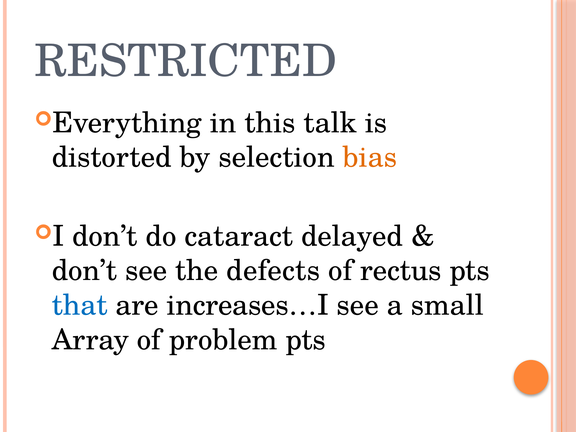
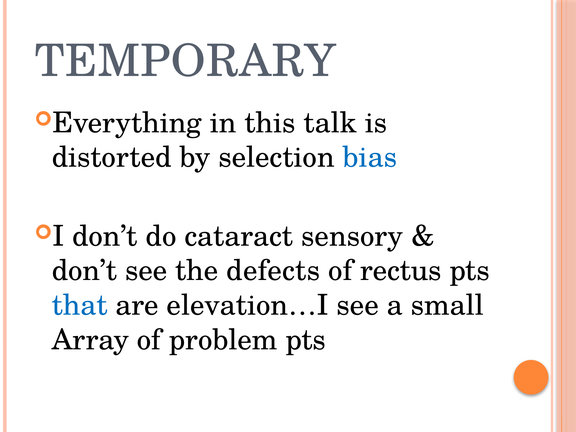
RESTRICTED: RESTRICTED -> TEMPORARY (185, 61)
bias colour: orange -> blue (370, 157)
delayed: delayed -> sensory (352, 236)
increases…I: increases…I -> elevation…I (248, 305)
